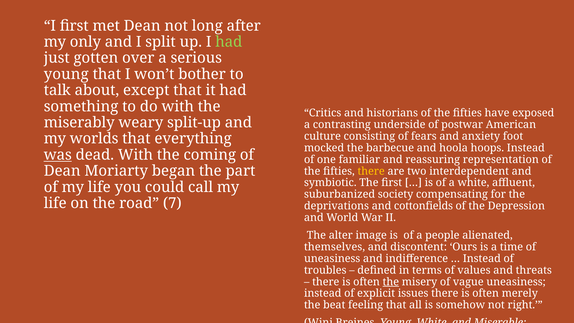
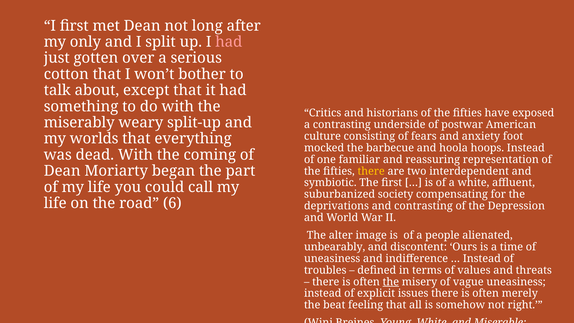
had colour: light green -> pink (229, 42)
young: young -> cotton (66, 74)
was underline: present -> none (58, 155)
7: 7 -> 6 (172, 203)
and cottonfields: cottonfields -> contrasting (423, 206)
themselves: themselves -> unbearably (335, 247)
